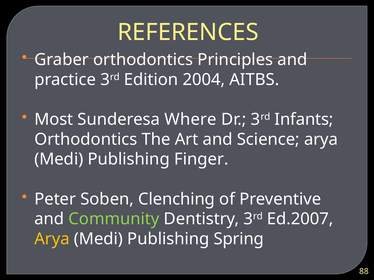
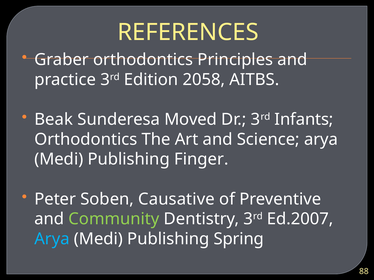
2004: 2004 -> 2058 (204, 80)
Most: Most -> Beak (54, 120)
Where: Where -> Moved (191, 120)
Clenching: Clenching -> Causative (176, 199)
Arya colour: yellow -> light blue (52, 239)
